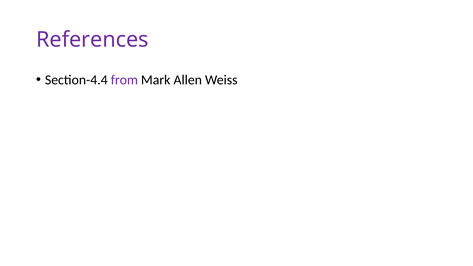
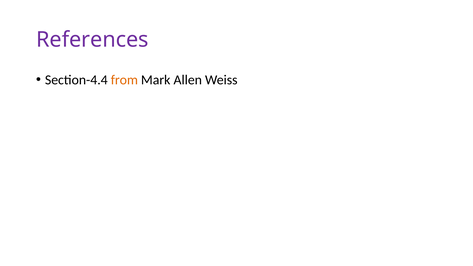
from colour: purple -> orange (124, 80)
